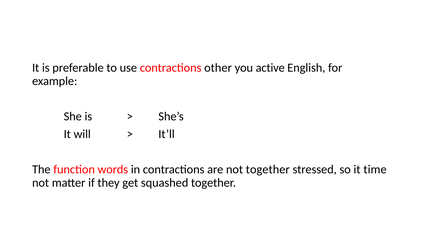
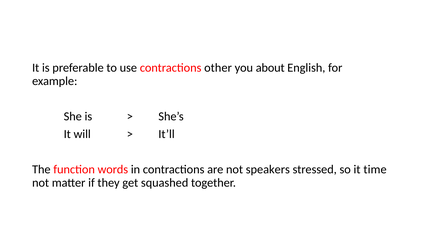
active: active -> about (270, 68)
not together: together -> speakers (268, 169)
